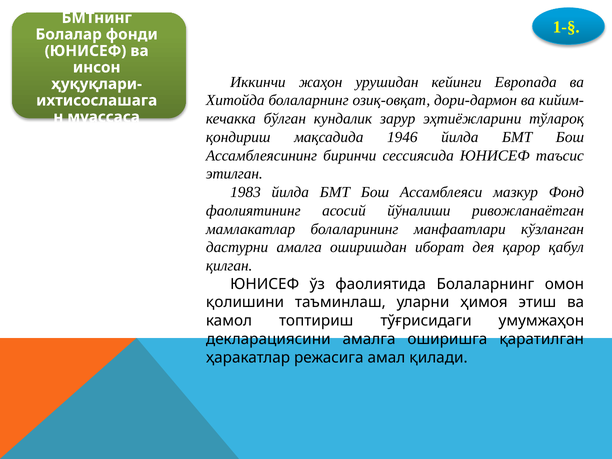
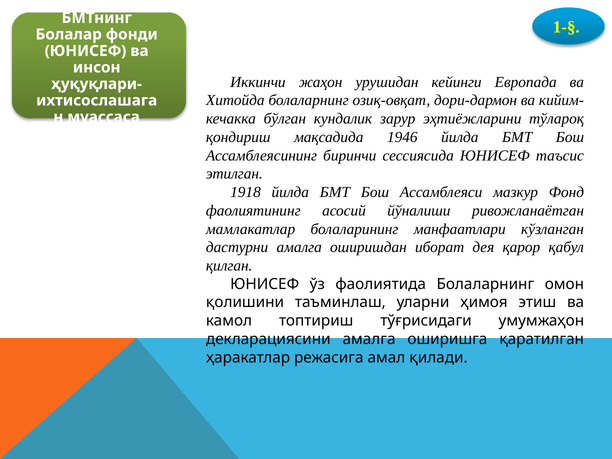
1983: 1983 -> 1918 (245, 192)
